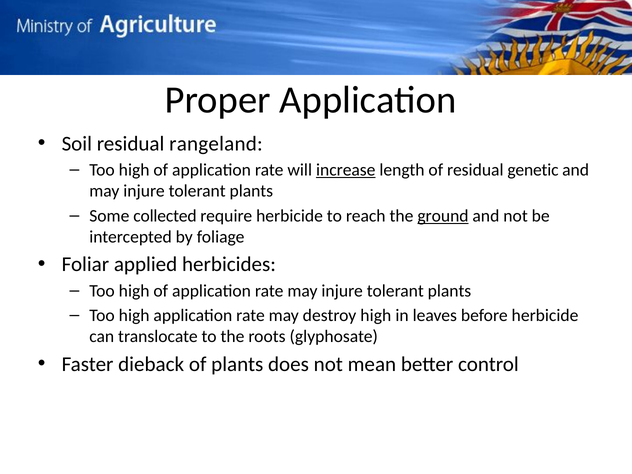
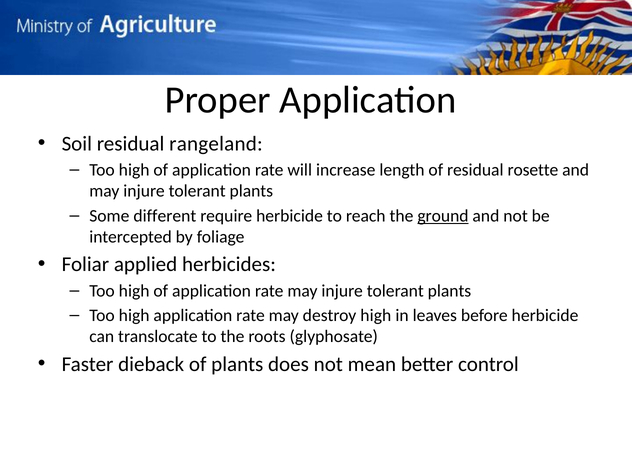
increase underline: present -> none (346, 170)
genetic: genetic -> rosette (533, 170)
collected: collected -> different (165, 216)
